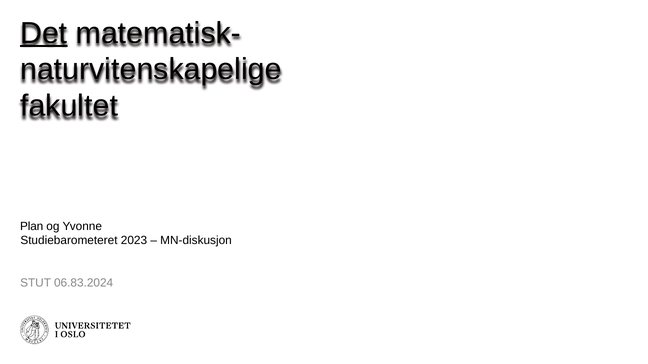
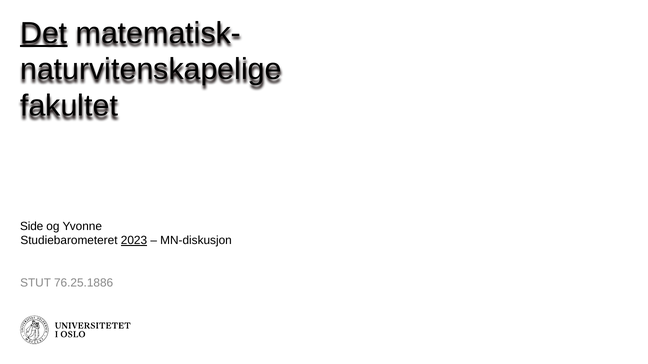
Plan: Plan -> Side (32, 226)
2023 underline: none -> present (134, 241)
06.83.2024: 06.83.2024 -> 76.25.1886 (84, 283)
